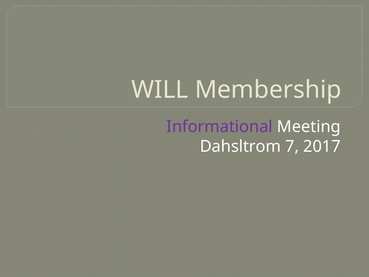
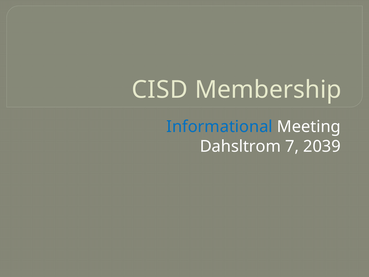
WILL: WILL -> CISD (160, 90)
Informational colour: purple -> blue (220, 127)
2017: 2017 -> 2039 (322, 146)
